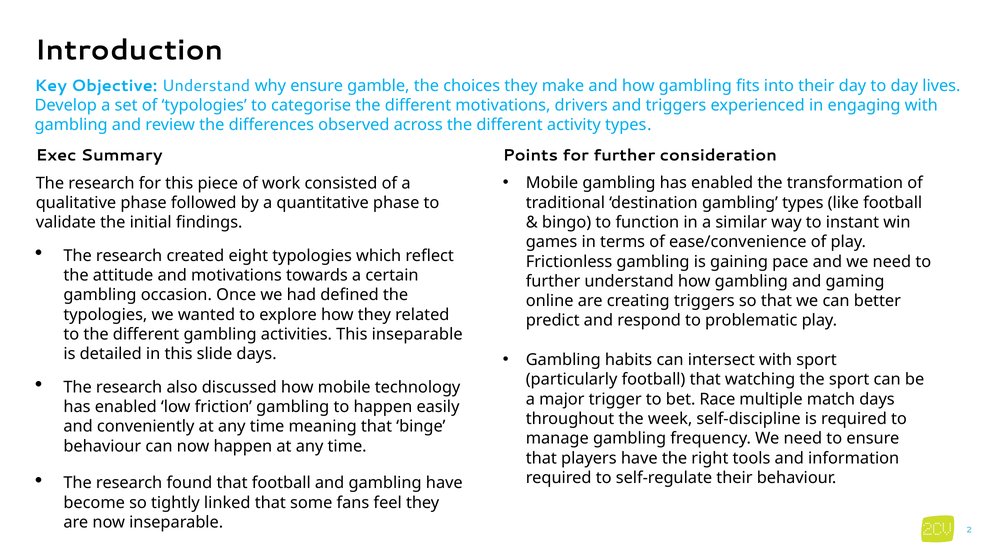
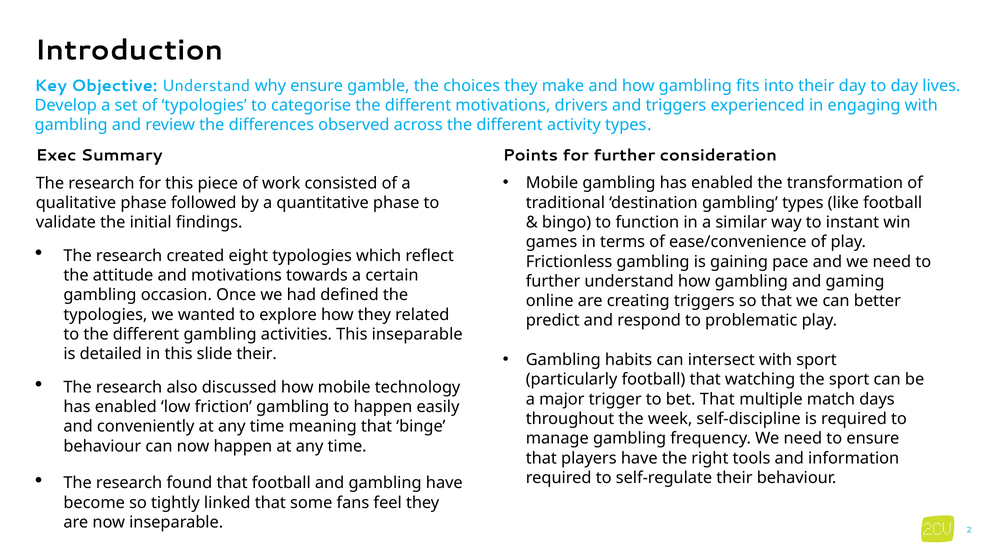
slide days: days -> their (257, 354)
bet Race: Race -> That (717, 400)
